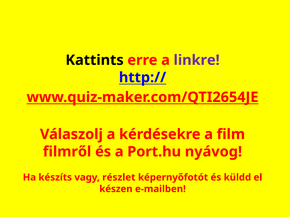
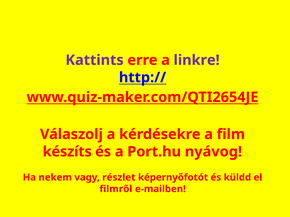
Kattints colour: black -> purple (95, 60)
filmről: filmről -> készíts (67, 152)
készíts: készíts -> nekem (55, 178)
készen: készen -> filmről (116, 189)
